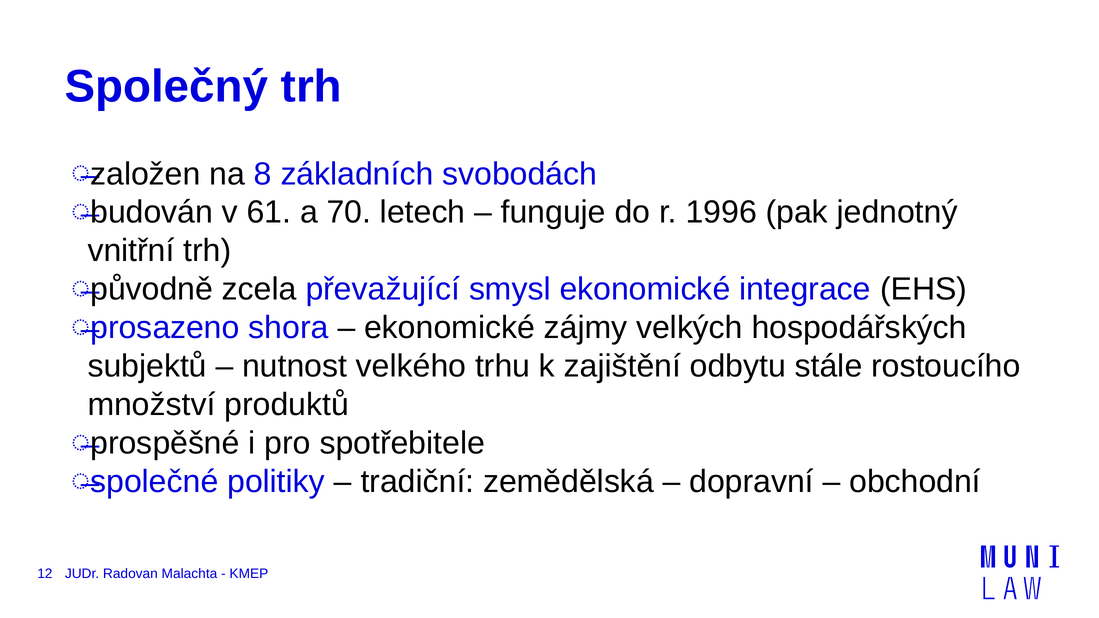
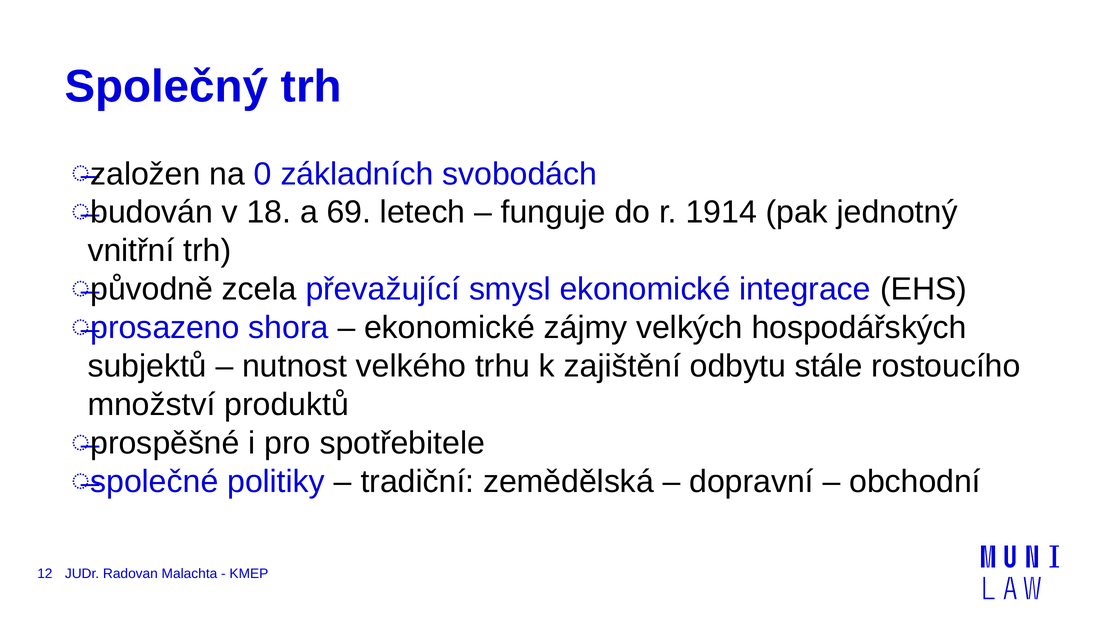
8: 8 -> 0 (263, 174)
61: 61 -> 18 (269, 212)
70: 70 -> 69 (349, 212)
1996: 1996 -> 1914 (721, 212)
